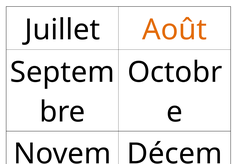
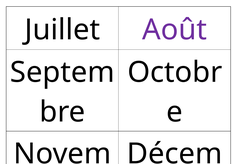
Août colour: orange -> purple (175, 30)
